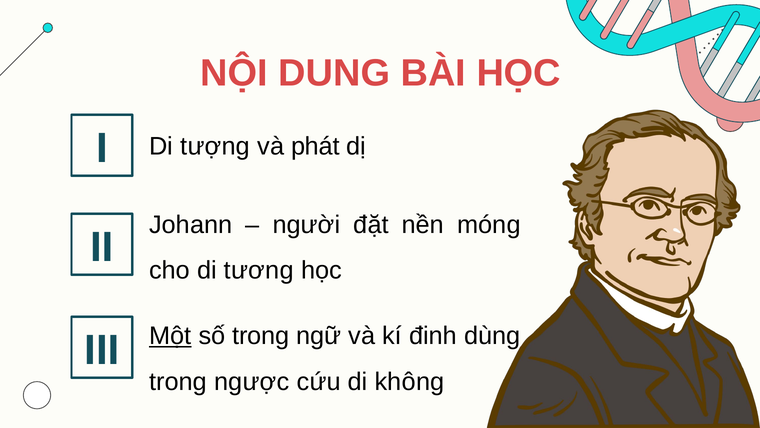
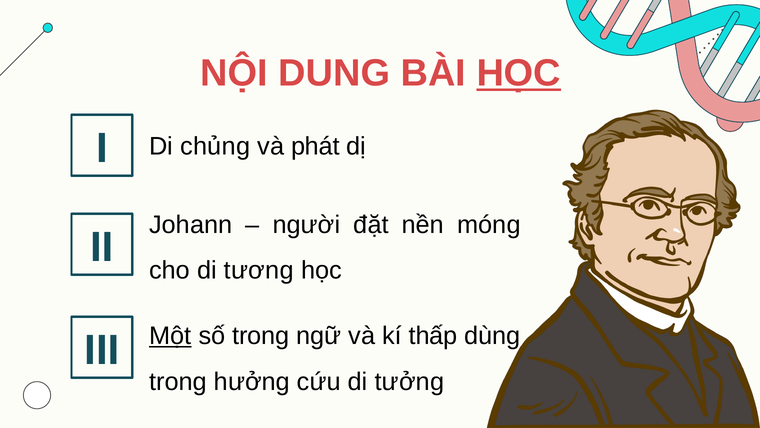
HỌC underline: none -> present (519, 73)
tượng: tượng -> chủng (215, 146)
đinh: đinh -> thấp (433, 336)
ngược: ngược -> hưởng (252, 381)
không: không -> tưởng (410, 381)
